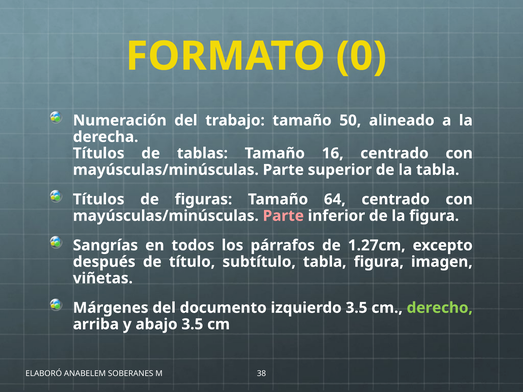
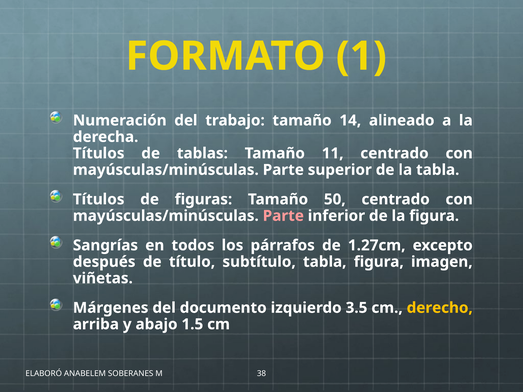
0: 0 -> 1 (361, 56)
50: 50 -> 14 (350, 121)
16: 16 -> 11 (333, 153)
64: 64 -> 50 (335, 199)
derecho colour: light green -> yellow (440, 308)
abajo 3.5: 3.5 -> 1.5 (192, 324)
